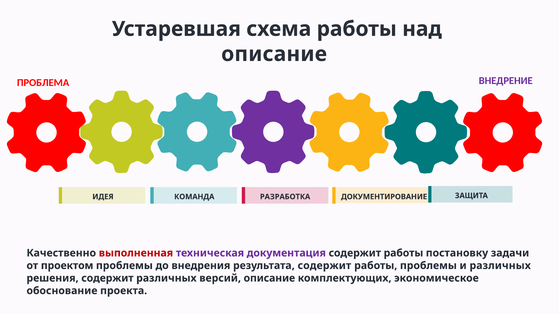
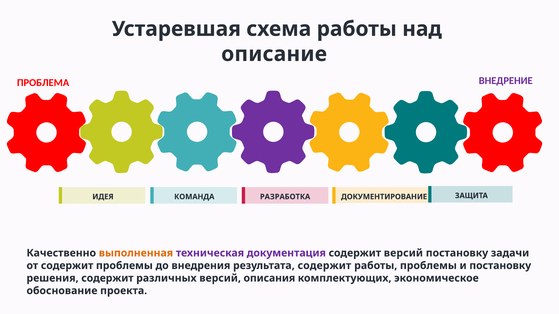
выполненная colour: red -> orange (136, 253)
документация содержит работы: работы -> версий (403, 253)
от проектом: проектом -> содержит (67, 266)
и различных: различных -> постановку (500, 266)
версий описание: описание -> описания (269, 279)
